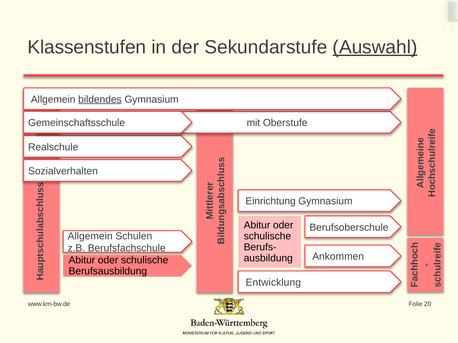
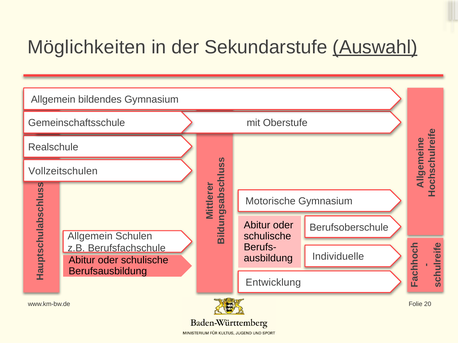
Klassenstufen: Klassenstufen -> Möglichkeiten (87, 47)
bildendes underline: present -> none (100, 100)
Sozialverhalten: Sozialverhalten -> Vollzeitschulen (63, 171)
Einrichtung: Einrichtung -> Motorische (271, 202)
Ankommen: Ankommen -> Individuelle (338, 257)
